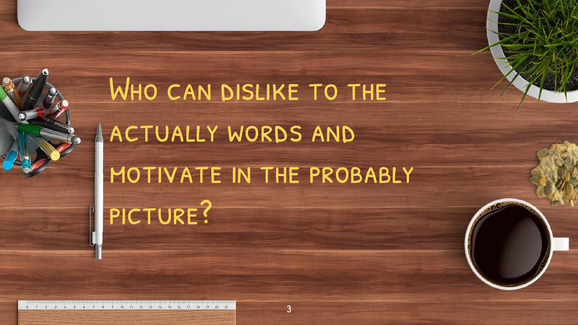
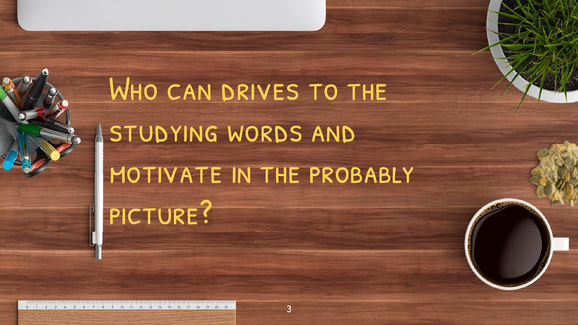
dislike: dislike -> drives (260, 89)
actually: actually -> studying (164, 130)
